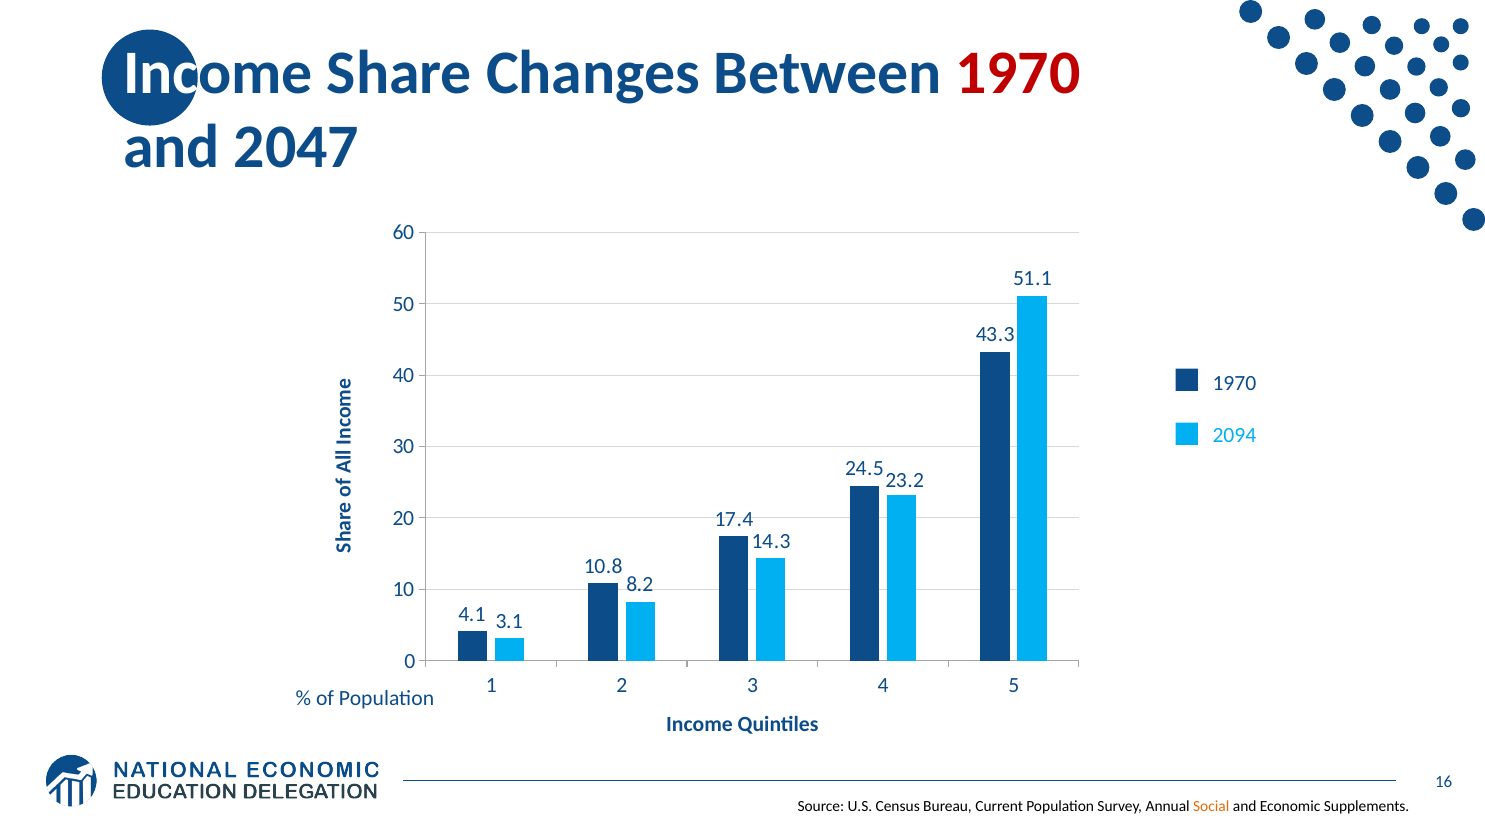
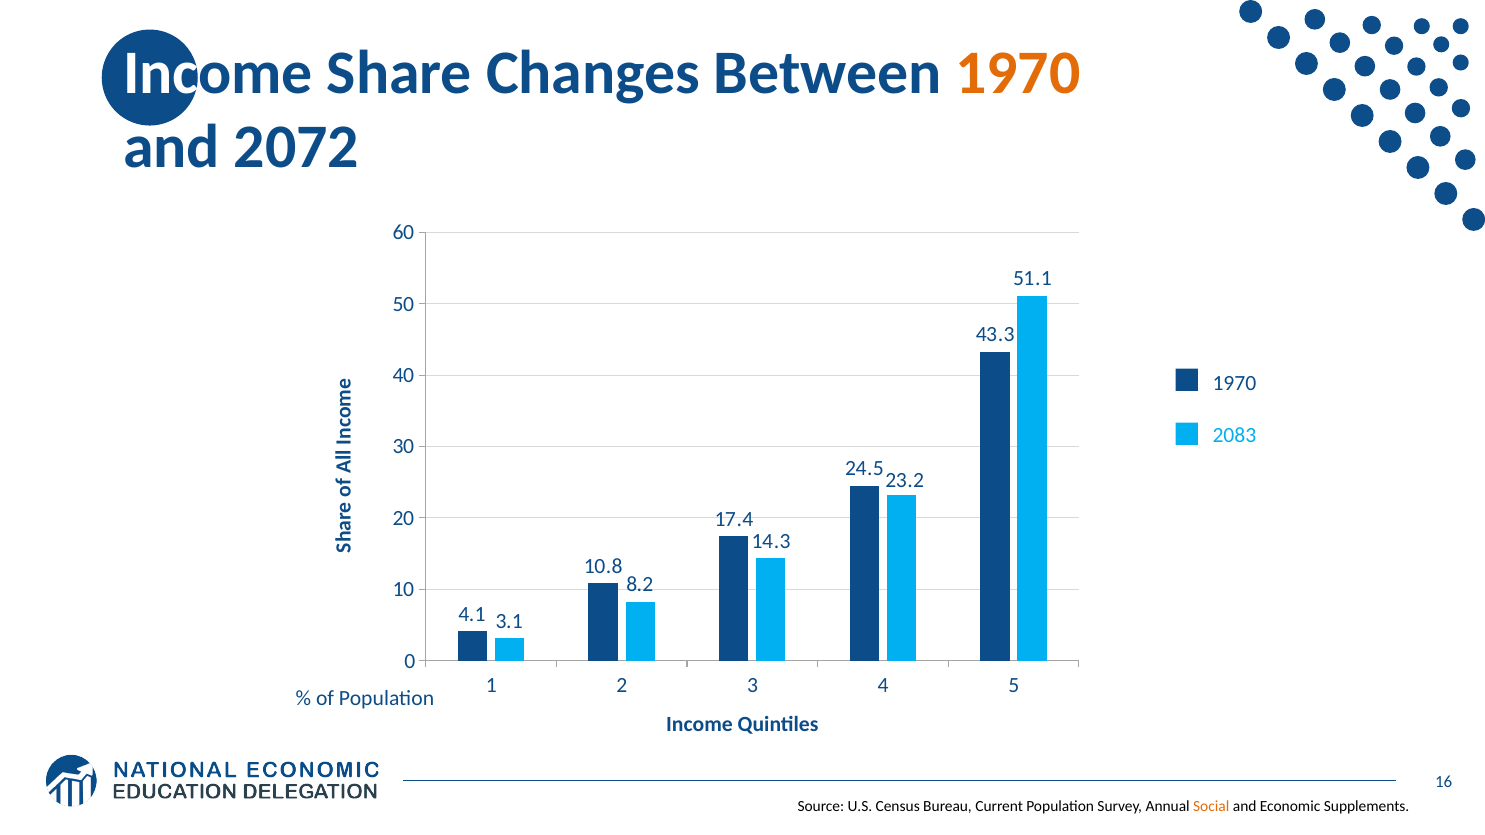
1970 colour: red -> orange (1018, 73)
2047: 2047 -> 2072 (296, 147)
2094: 2094 -> 2083 (1234, 435)
